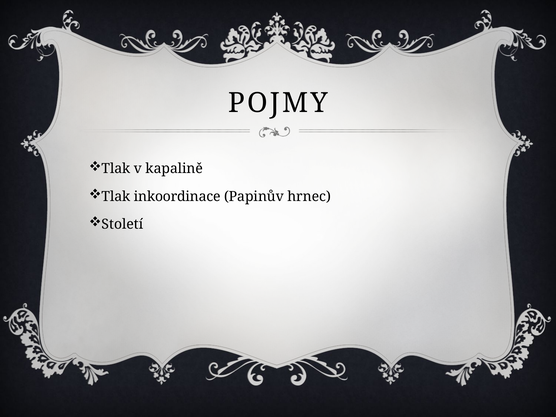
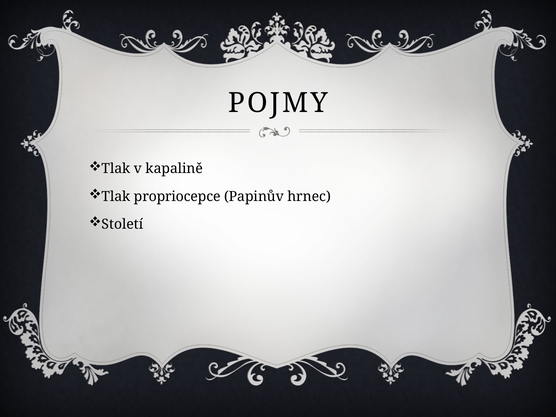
inkoordinace: inkoordinace -> propriocepce (177, 196)
